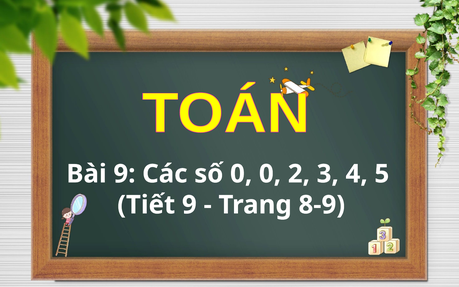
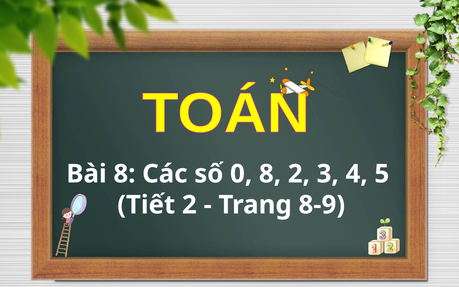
Bài 9: 9 -> 8 (124, 174)
0 0: 0 -> 8 (270, 174)
Tiết 9: 9 -> 2 (189, 205)
